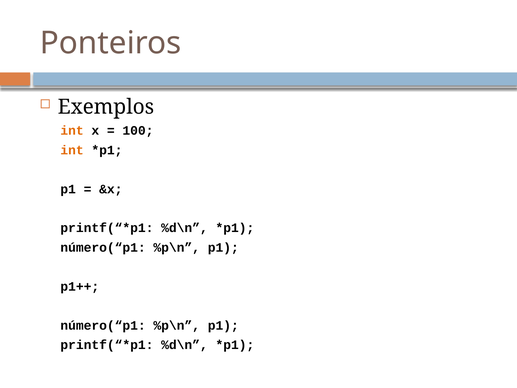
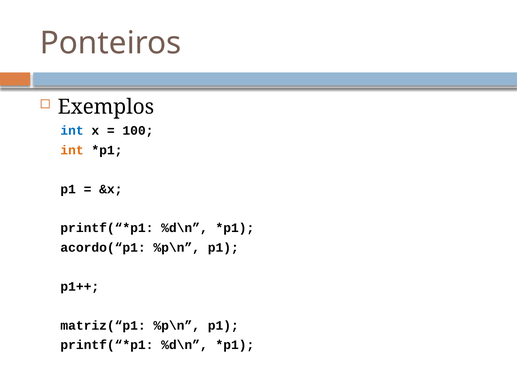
int colour: orange -> blue (72, 131)
número(“p1: número(“p1 -> acordo(“p1 (103, 247)
número(“p1: número(“p1 -> matriz(“p1 (103, 325)
